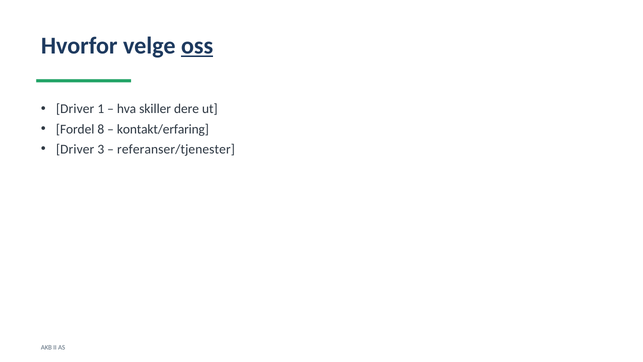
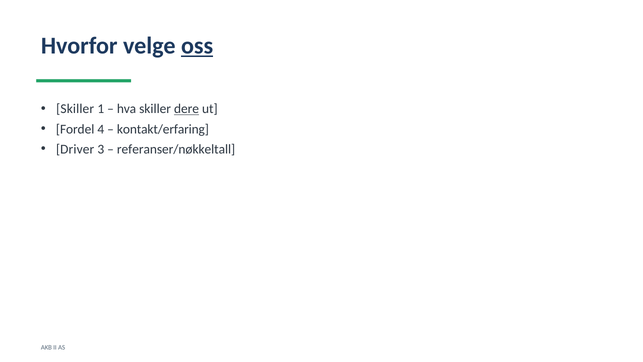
Driver: Driver -> Skiller (75, 109)
dere underline: none -> present (187, 109)
8: 8 -> 4 (101, 129)
referanser/tjenester: referanser/tjenester -> referanser/nøkkeltall (176, 149)
